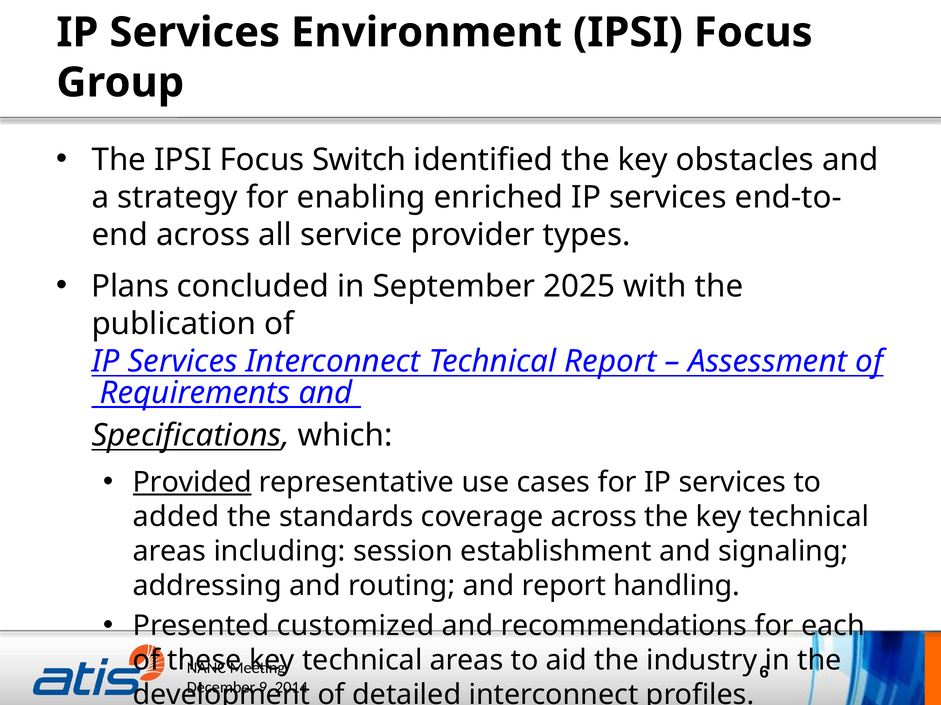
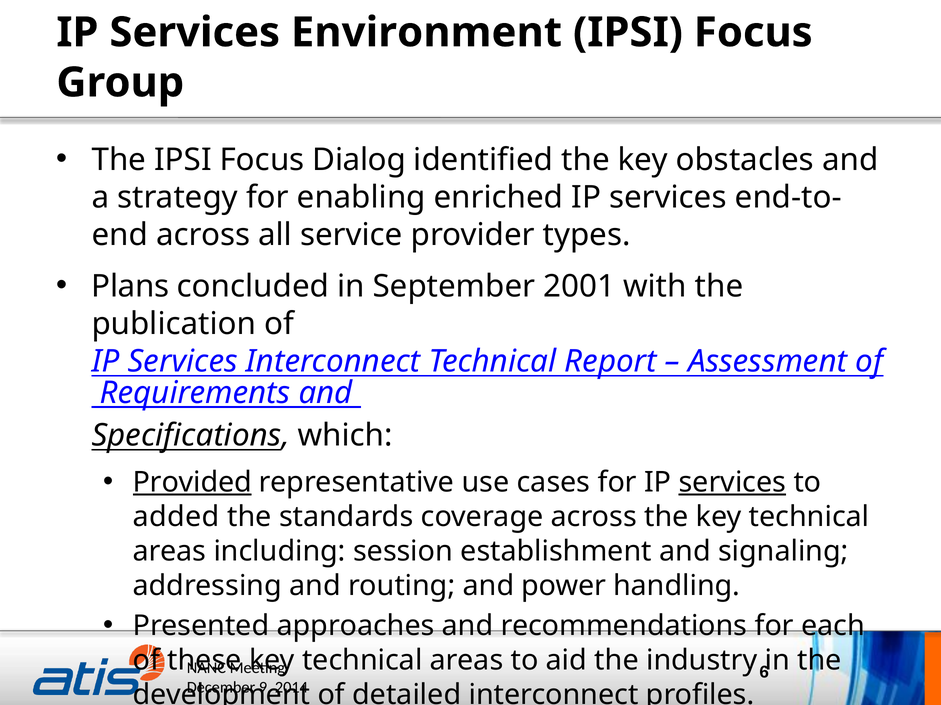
Switch: Switch -> Dialog (359, 160)
2025: 2025 -> 2001 (579, 286)
services underline: none -> present (732, 483)
and report: report -> power (564, 586)
customized: customized -> approaches (356, 626)
